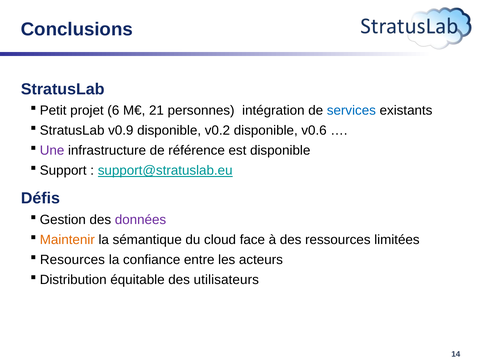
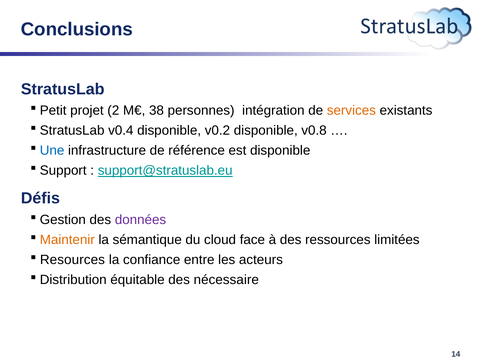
6: 6 -> 2 (113, 111)
21: 21 -> 38 (156, 111)
services colour: blue -> orange (351, 111)
v0.9: v0.9 -> v0.4 (121, 131)
v0.6: v0.6 -> v0.8 (314, 131)
Une colour: purple -> blue (52, 151)
utilisateurs: utilisateurs -> nécessaire (226, 280)
